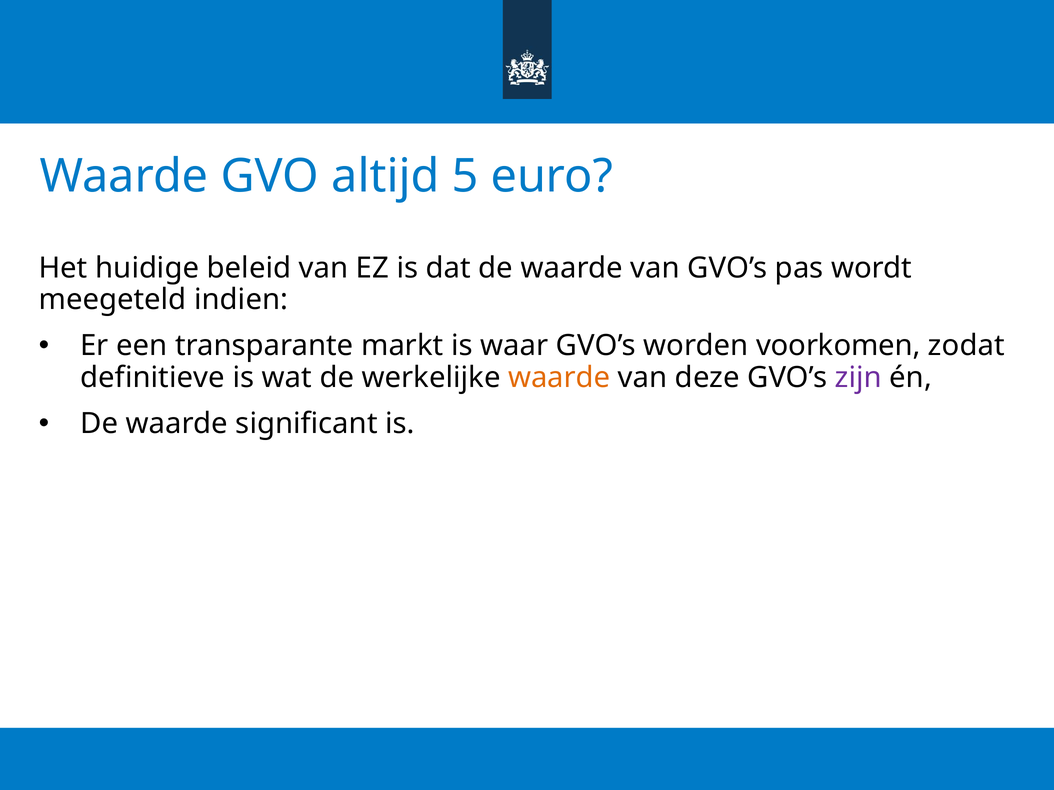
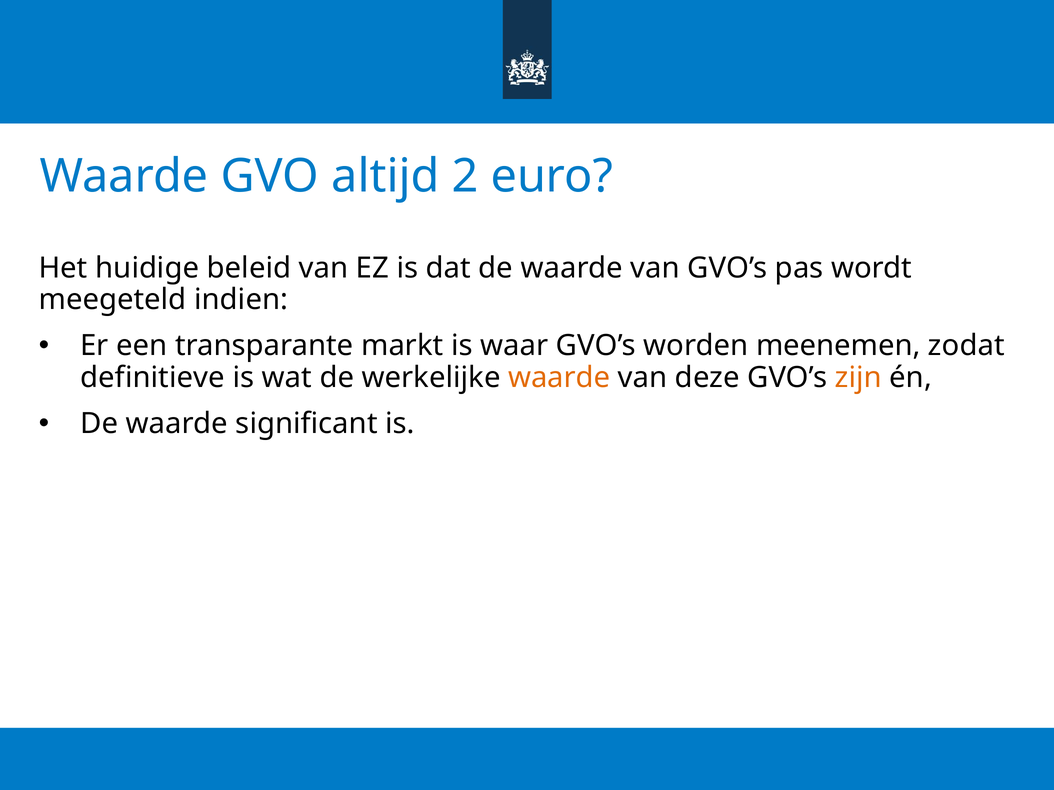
5: 5 -> 2 (465, 177)
voorkomen: voorkomen -> meenemen (838, 346)
zijn colour: purple -> orange (858, 378)
